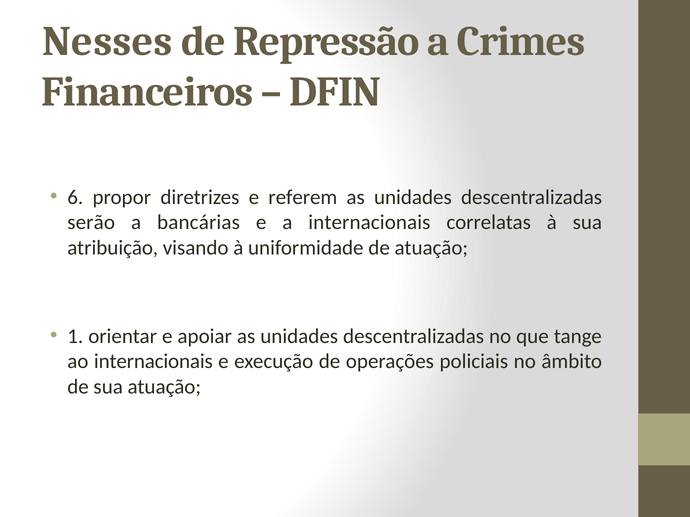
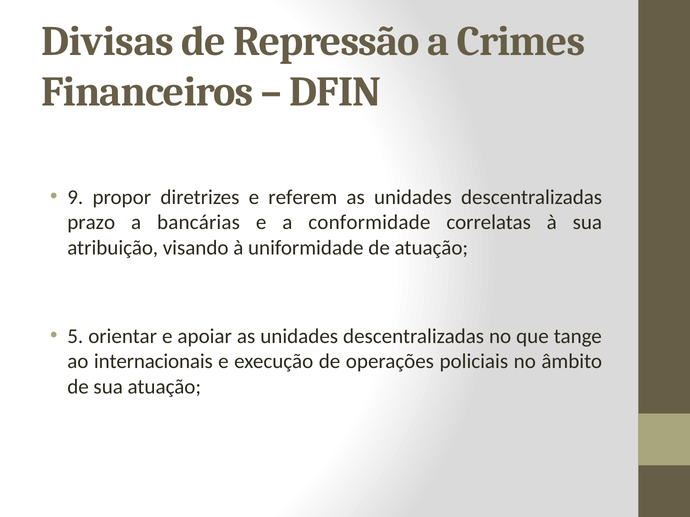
Nesses: Nesses -> Divisas (108, 42)
6: 6 -> 9 (75, 197)
serão: serão -> prazo (91, 223)
a internacionais: internacionais -> conformidade (369, 223)
1: 1 -> 5 (75, 336)
